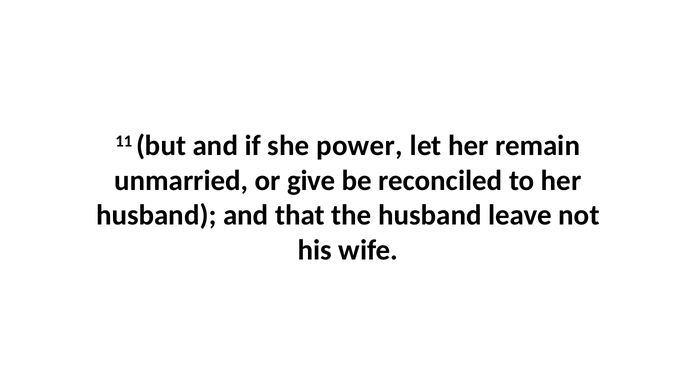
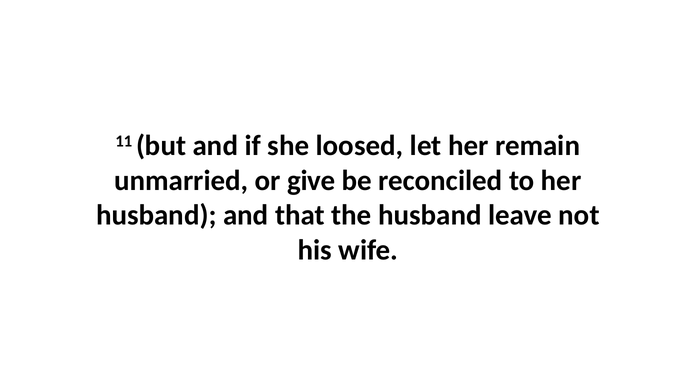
power: power -> loosed (360, 146)
